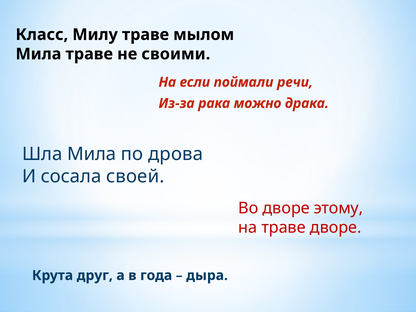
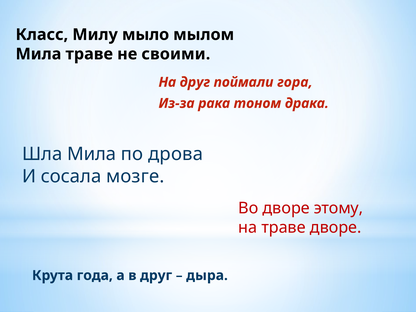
Милу траве: траве -> мыло (146, 35)
На если: если -> друг (195, 82)
речи: речи -> гора (295, 82)
можно: можно -> тоном (257, 103)
своей: своей -> мозге (135, 176)
друг: друг -> года (95, 275)
в года: года -> друг (156, 275)
